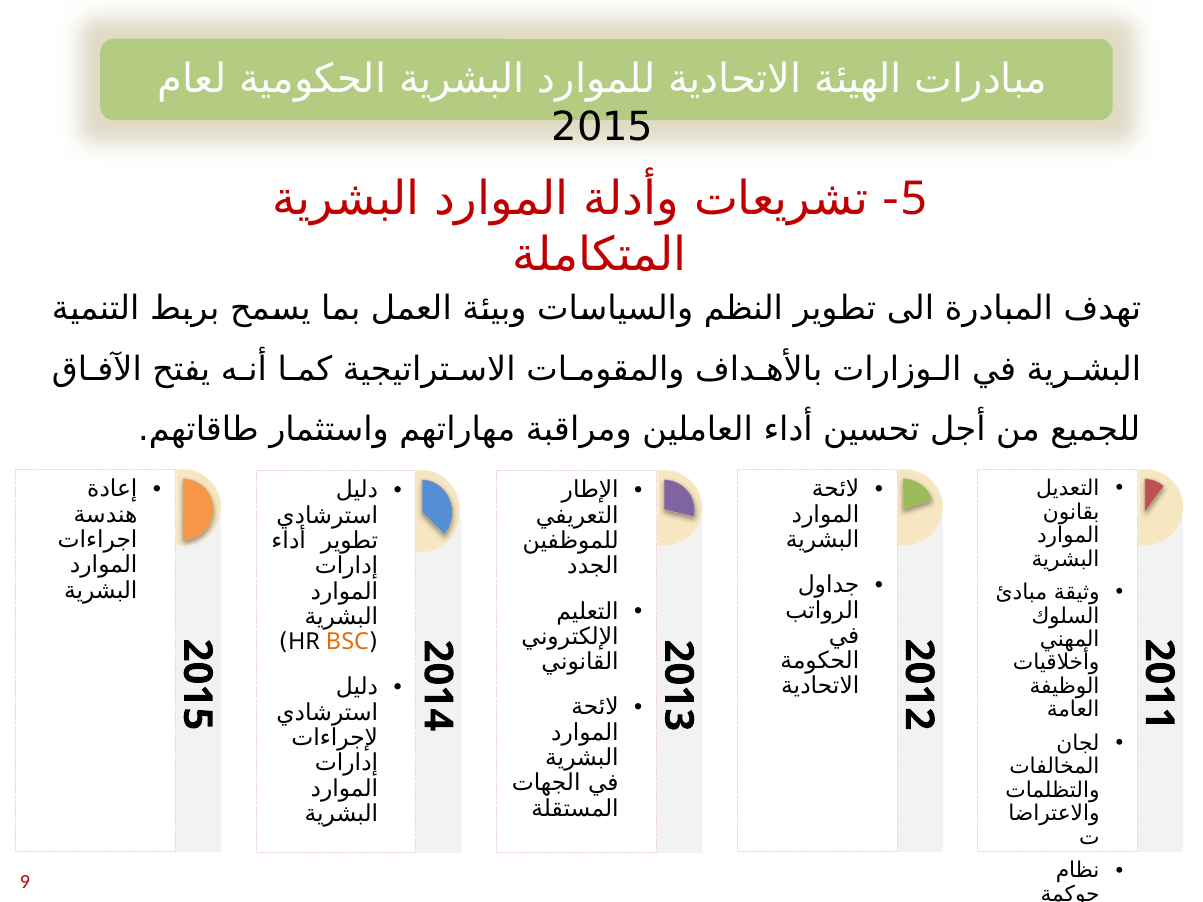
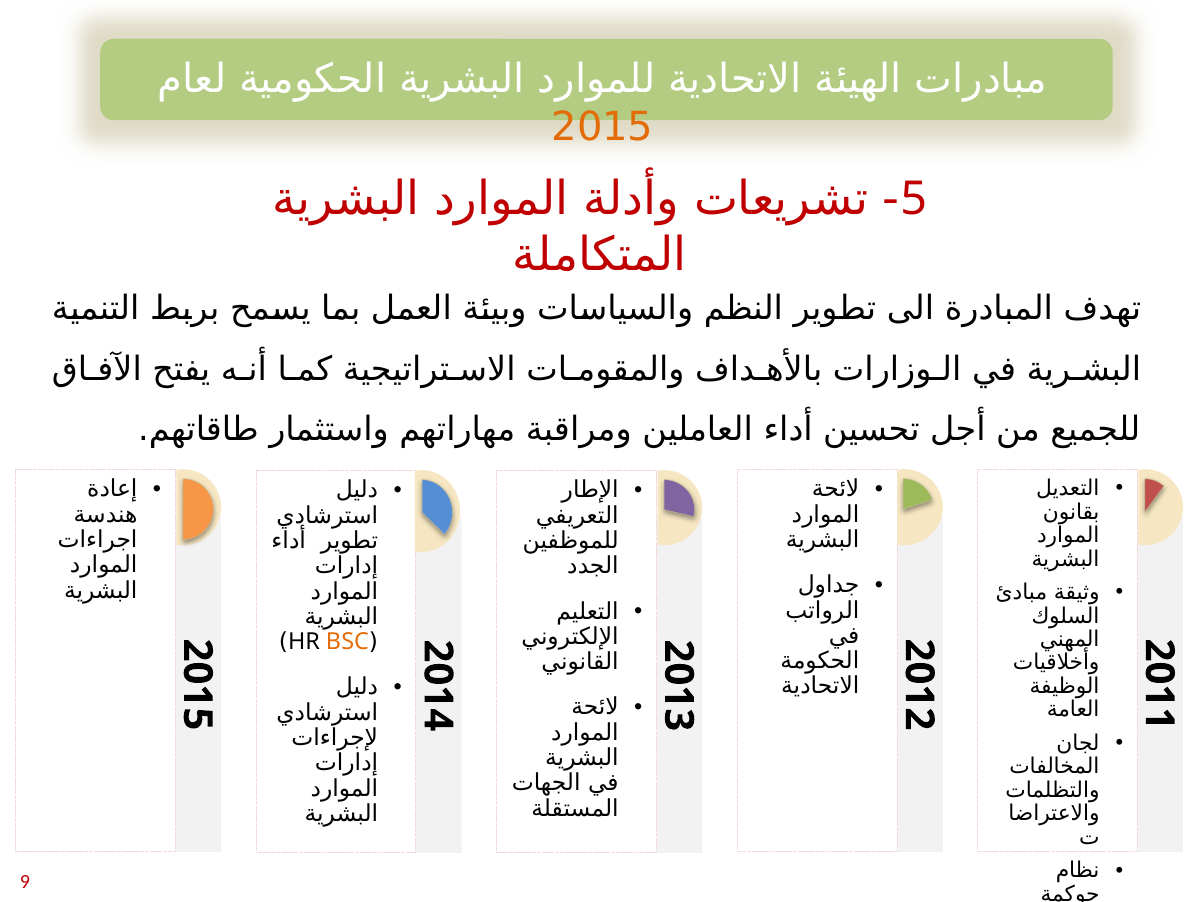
2015 colour: black -> orange (603, 127)
